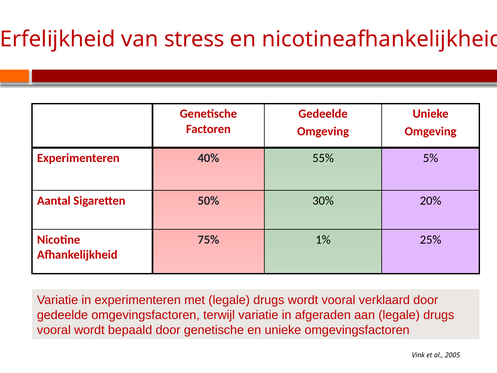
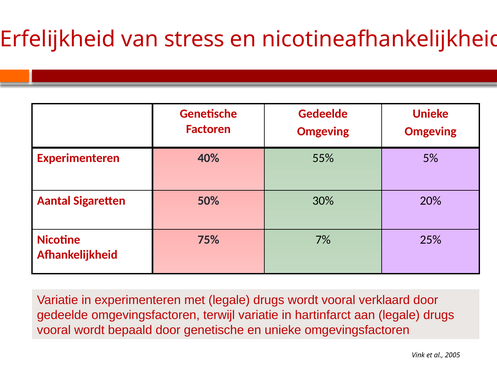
1%: 1% -> 7% (323, 239)
afgeraden: afgeraden -> hartinfarct (323, 315)
